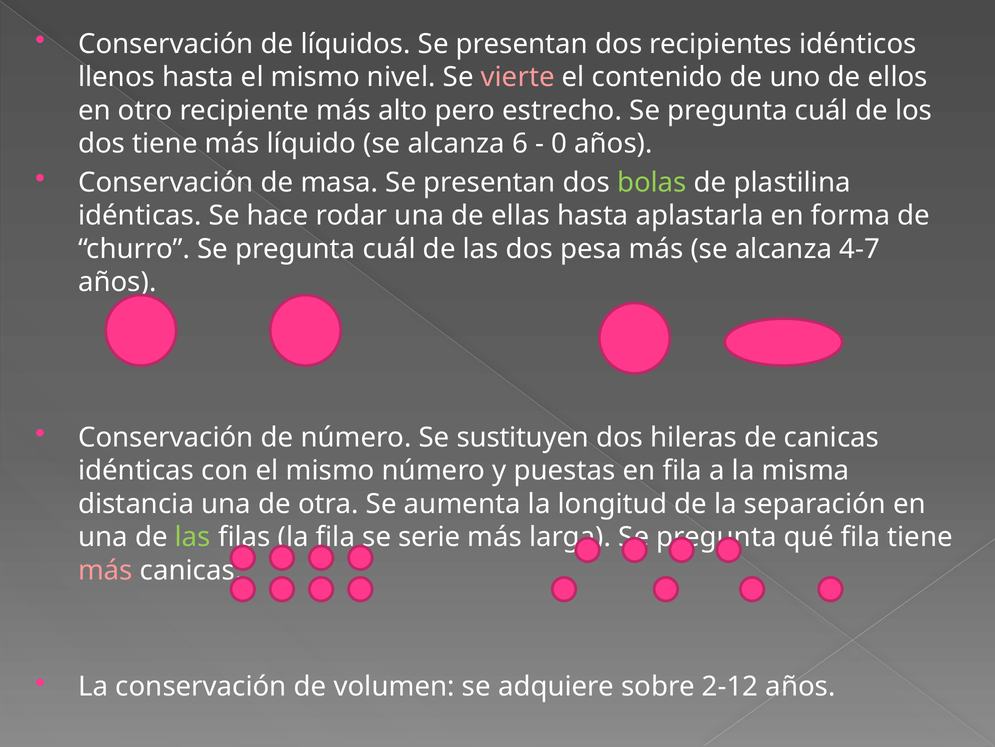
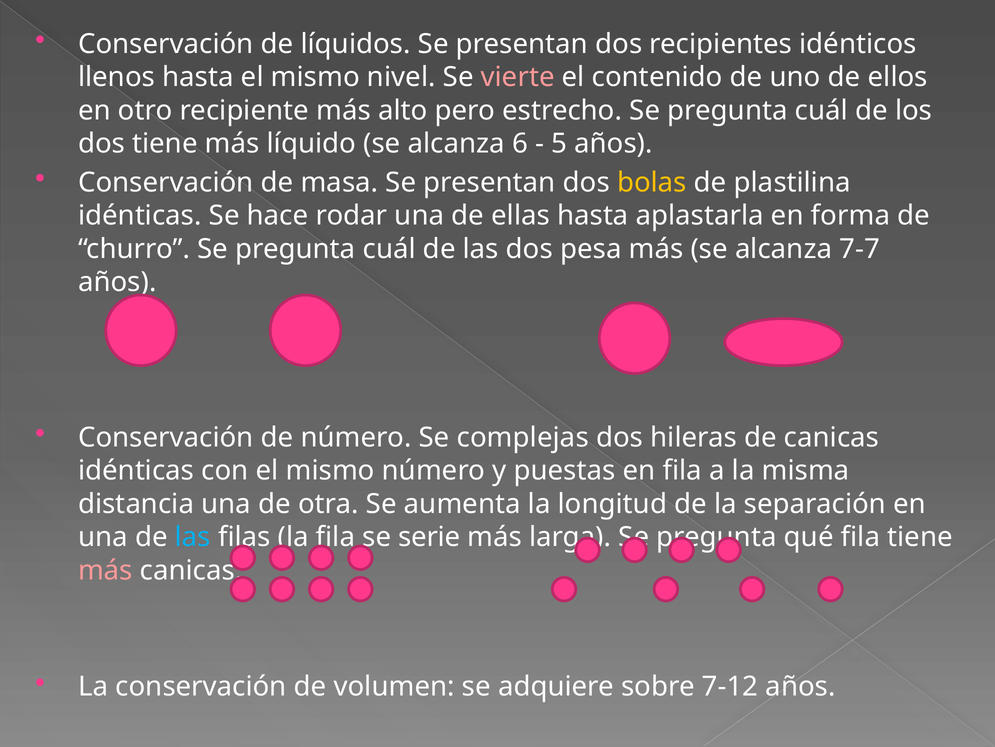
0: 0 -> 5 (559, 144)
bolas colour: light green -> yellow (652, 182)
4‐7: 4‐7 -> 7‐7 (860, 249)
sustituyen: sustituyen -> complejas (523, 437)
las colour: light green -> light blue (193, 537)
2‐12: 2‐12 -> 7‐12 (730, 686)
